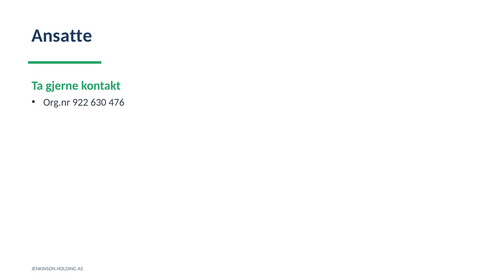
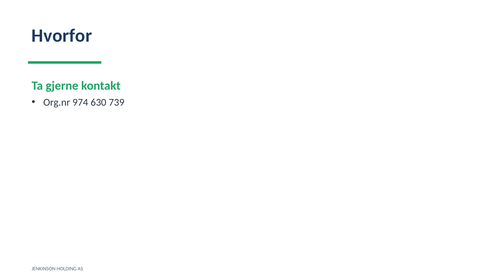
Ansatte: Ansatte -> Hvorfor (62, 35)
922: 922 -> 974 (80, 102)
476: 476 -> 739 (117, 102)
